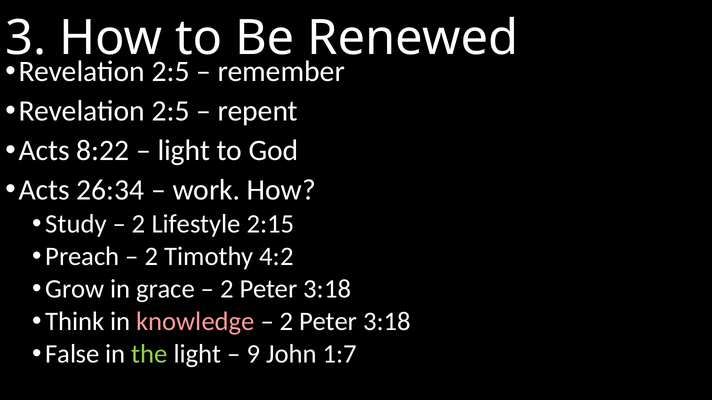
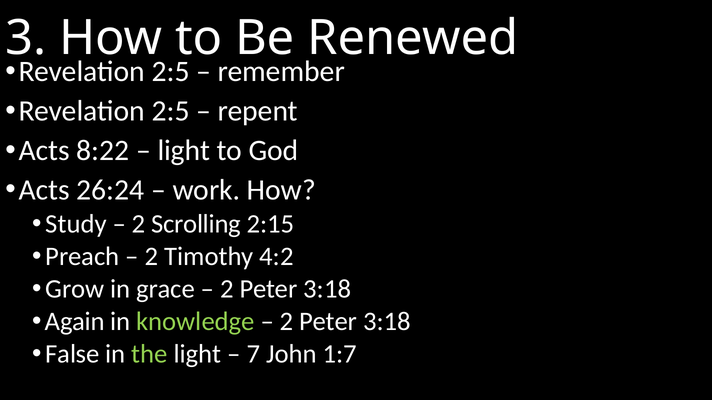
26:34: 26:34 -> 26:24 (110, 190)
Lifestyle: Lifestyle -> Scrolling (196, 224)
Think: Think -> Again (75, 322)
knowledge colour: pink -> light green (195, 322)
9: 9 -> 7 (253, 354)
